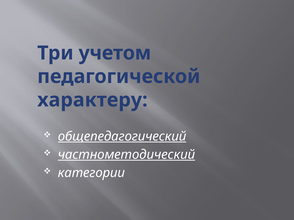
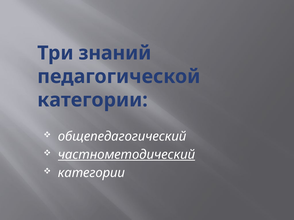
учетом: учетом -> знаний (115, 53)
характеру: характеру -> категории (93, 100)
общепедагогический underline: present -> none (122, 137)
